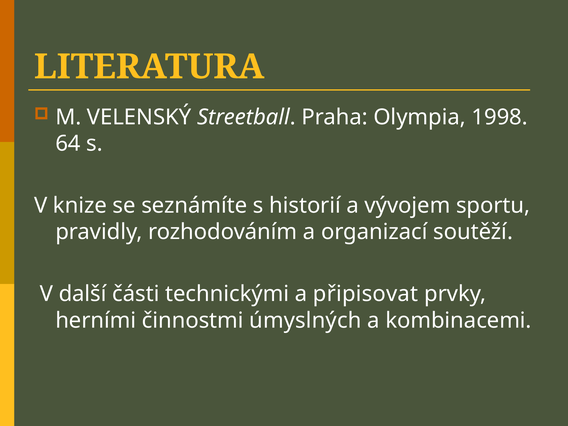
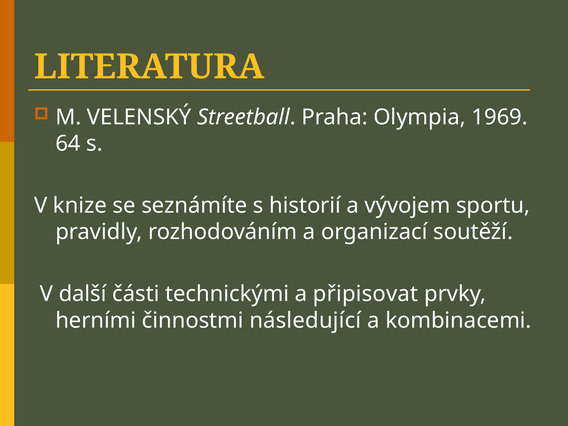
1998: 1998 -> 1969 (500, 117)
úmyslných: úmyslných -> následující (305, 320)
